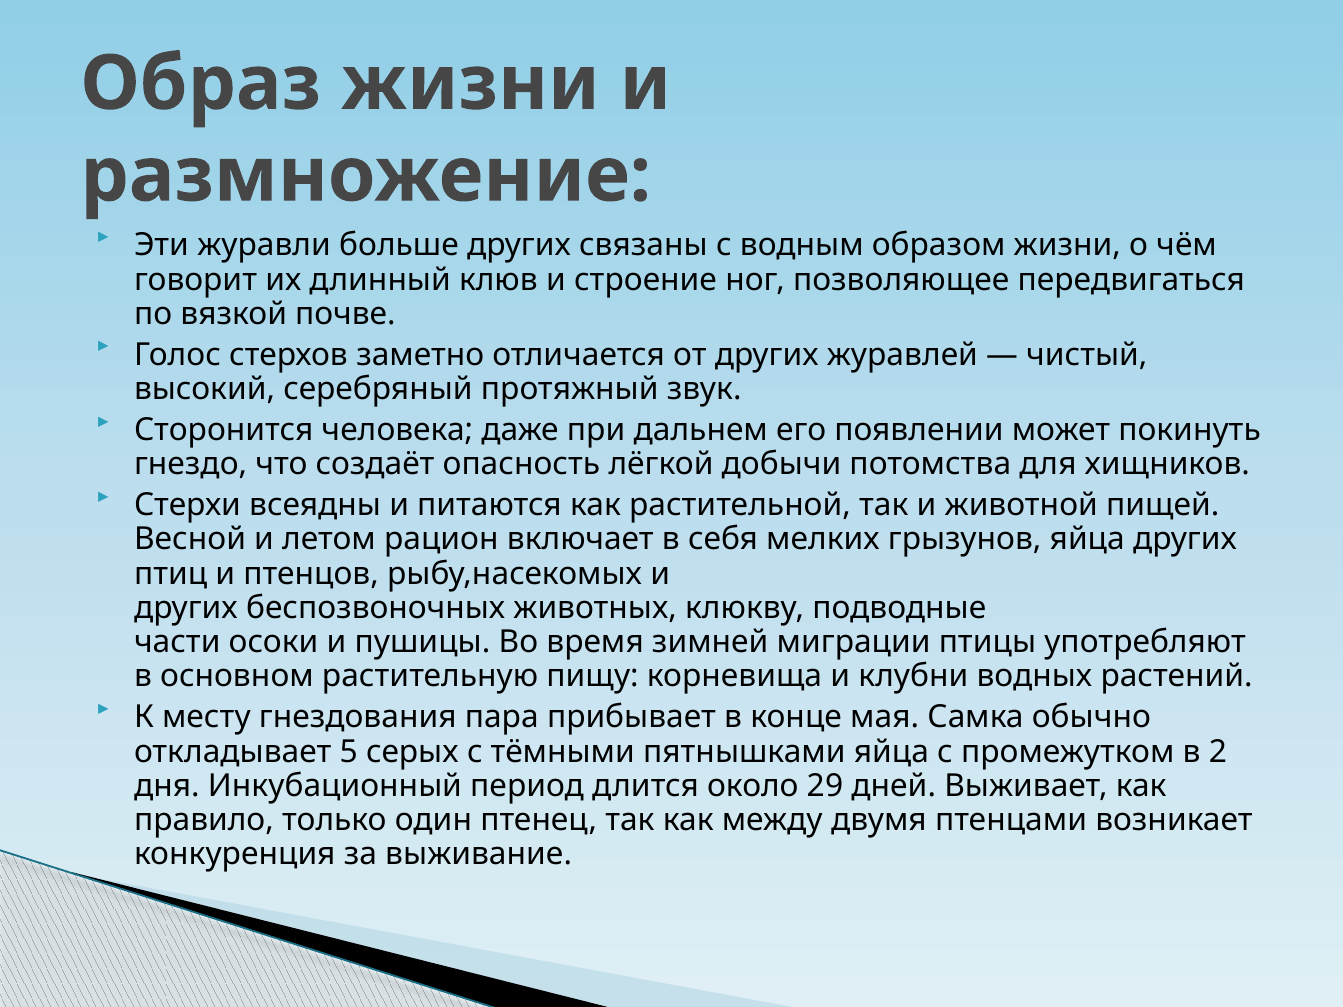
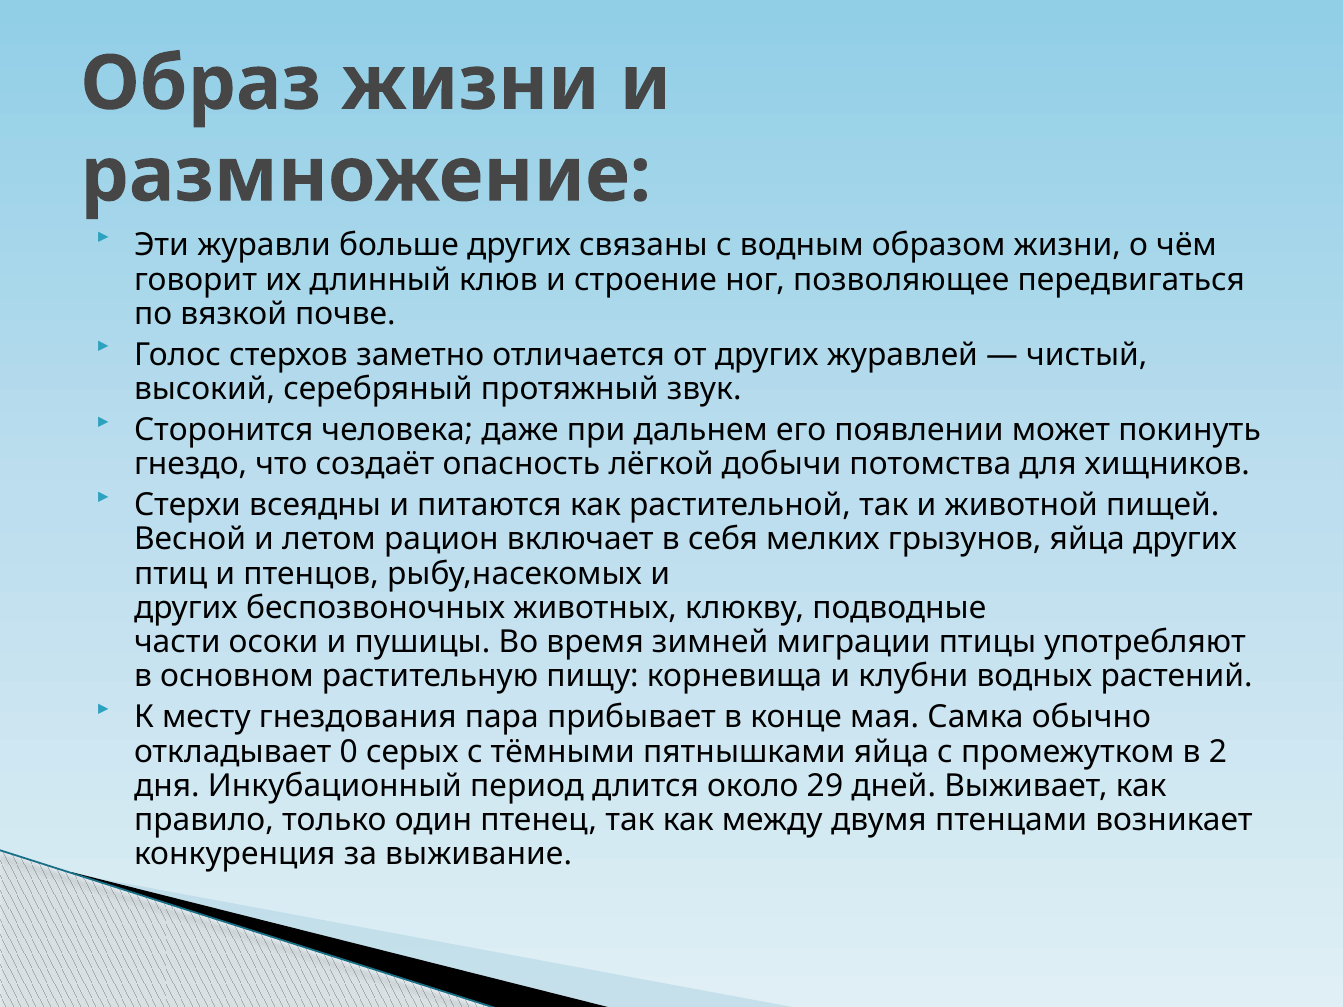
5: 5 -> 0 (349, 752)
